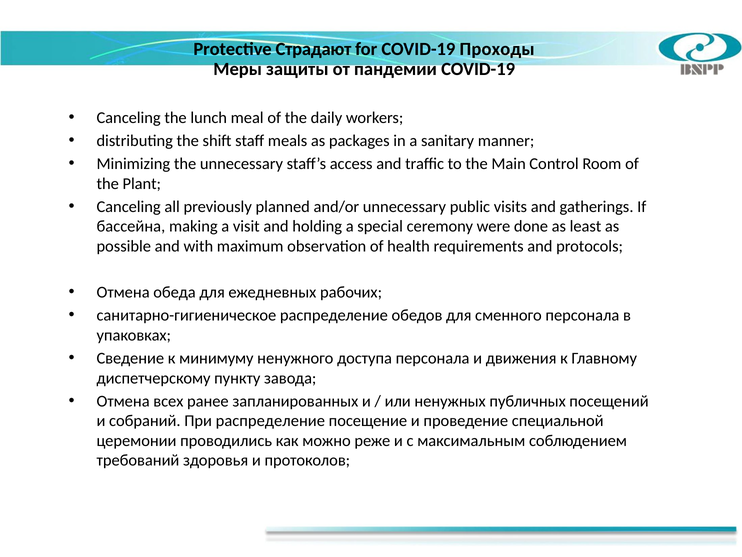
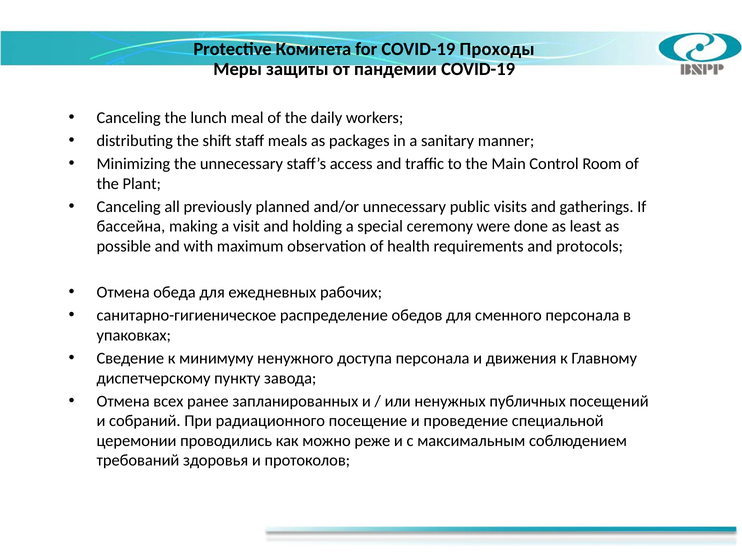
Страдают: Страдают -> Комитета (314, 49)
При распределение: распределение -> радиационного (270, 421)
